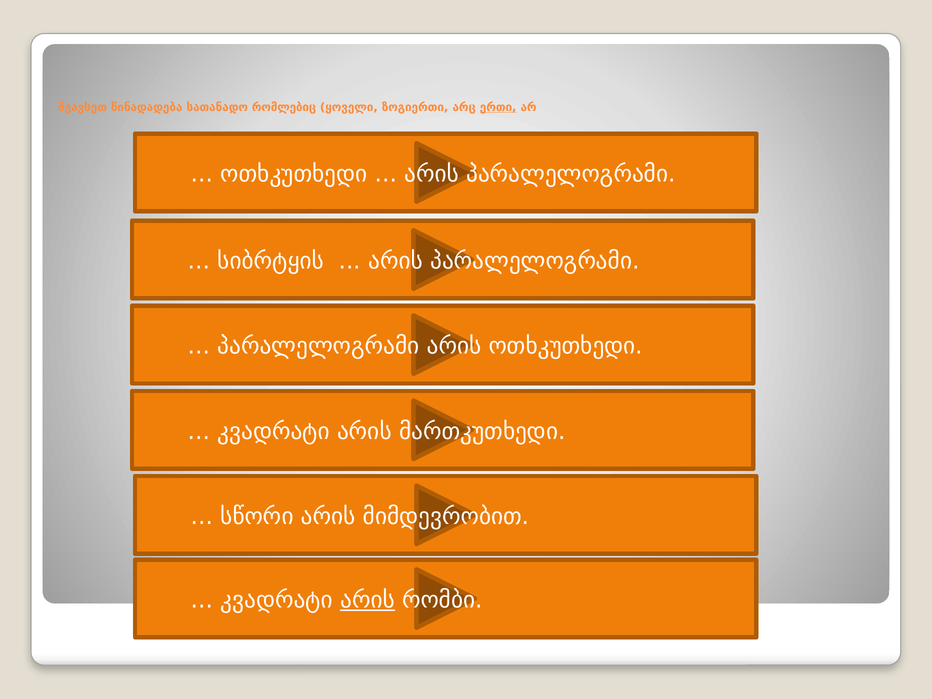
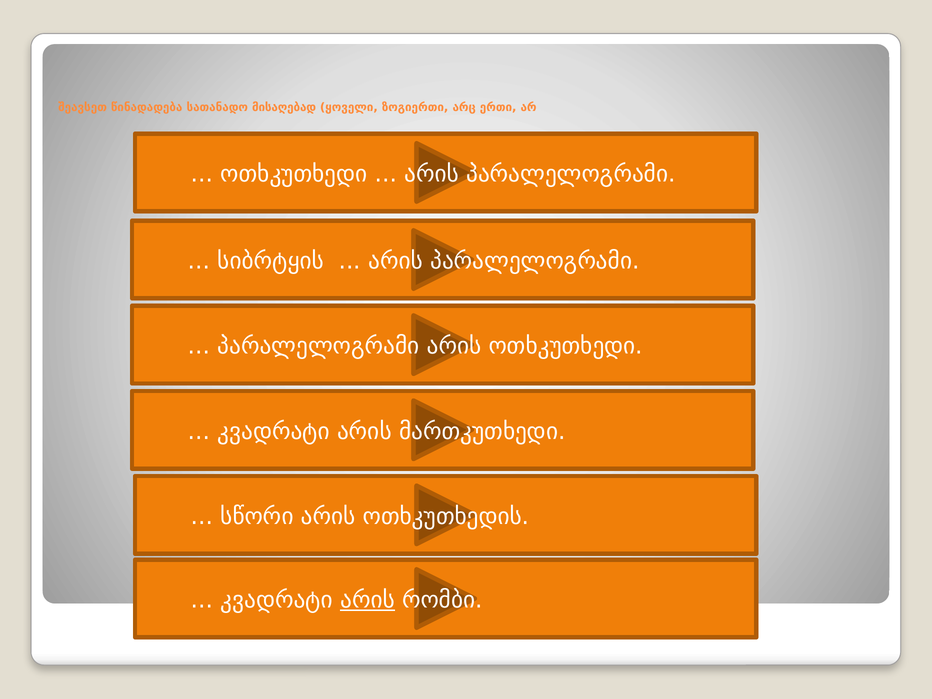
რომლებიც: რომლებიც -> მისაღებად (284, 107)
ერთი underline: present -> none (498, 107)
მიმდევრობით: მიმდევრობით -> ოთხკუთხედის (446, 516)
